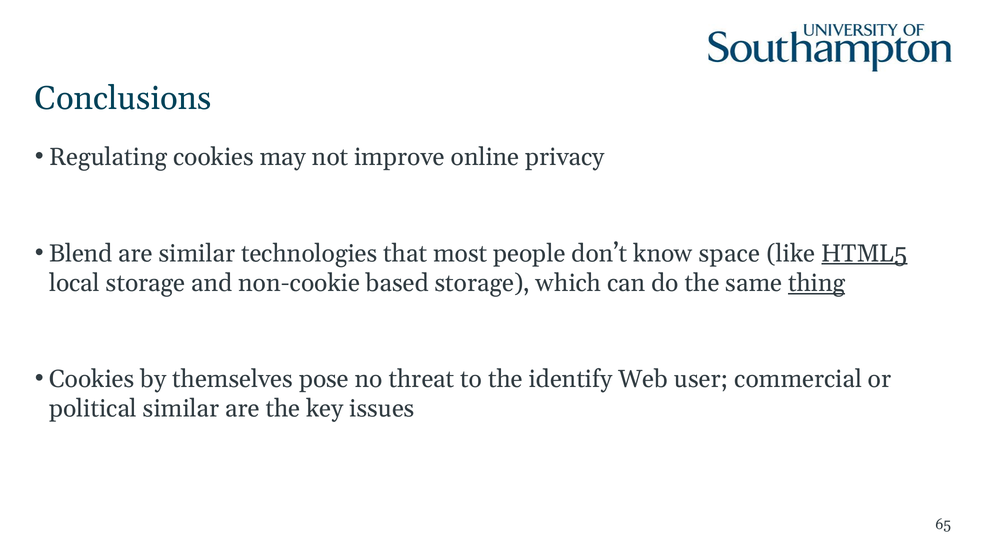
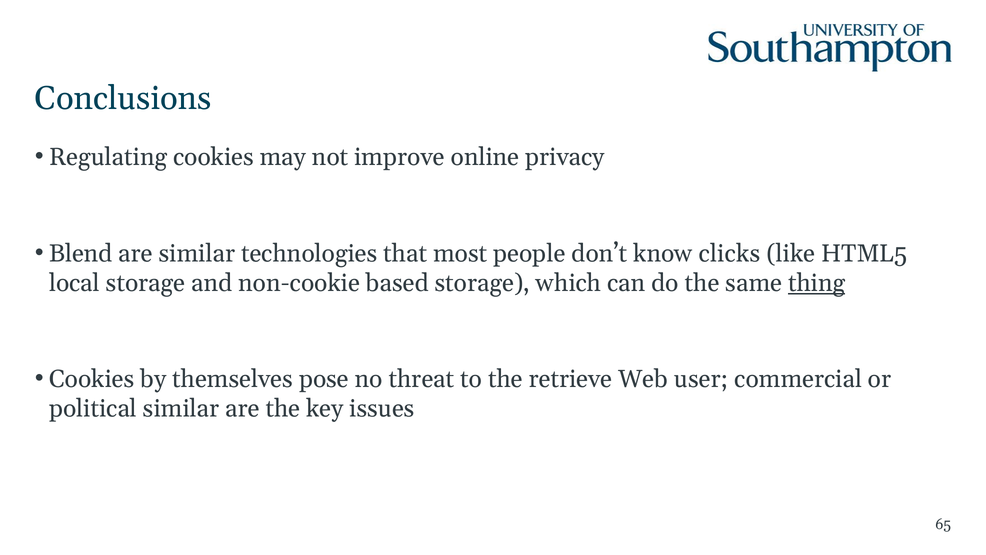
space: space -> clicks (730, 253)
HTML5 underline: present -> none (864, 253)
identify: identify -> retrieve (571, 379)
